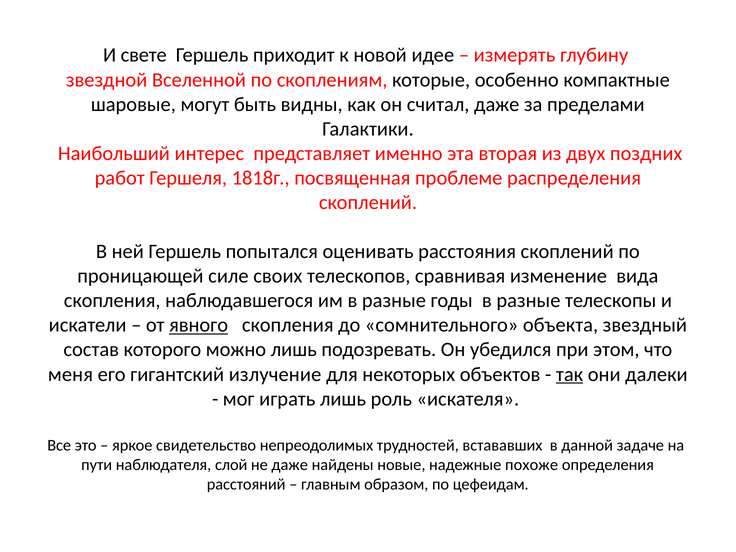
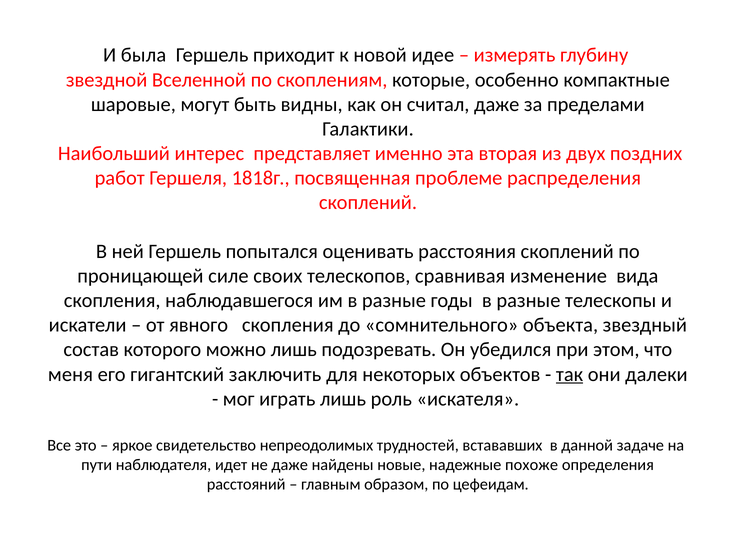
свете: свете -> была (144, 55)
явного underline: present -> none (199, 325)
излучение: излучение -> заключить (275, 374)
слой: слой -> идет (231, 465)
